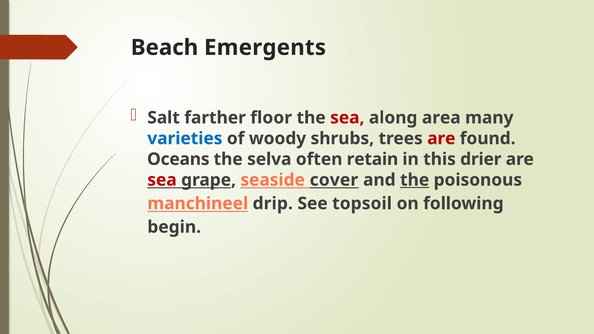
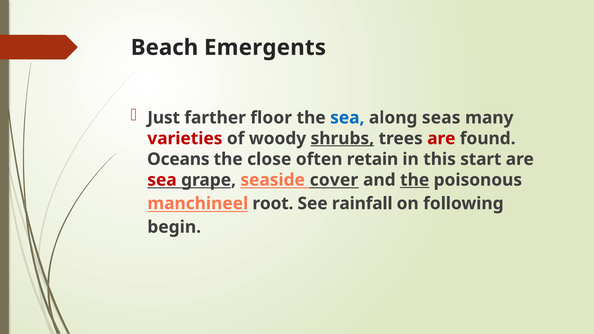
Salt: Salt -> Just (164, 118)
sea colour: red -> blue (347, 118)
area: area -> seas (441, 118)
varieties colour: blue -> red (185, 139)
shrubs underline: none -> present (342, 139)
selva: selva -> close (269, 159)
drier: drier -> start (481, 159)
drip: drip -> root (273, 204)
topsoil: topsoil -> rainfall (362, 204)
